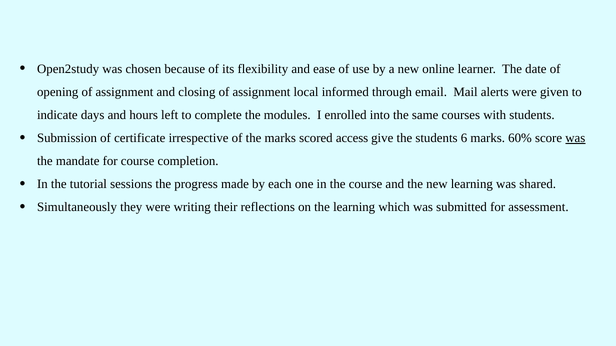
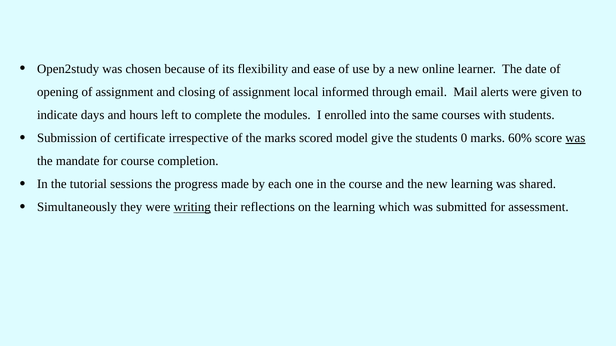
access: access -> model (352, 138)
6: 6 -> 0 (464, 138)
writing underline: none -> present (192, 208)
